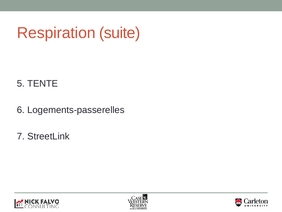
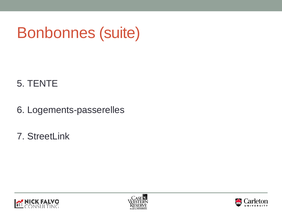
Respiration: Respiration -> Bonbonnes (56, 33)
